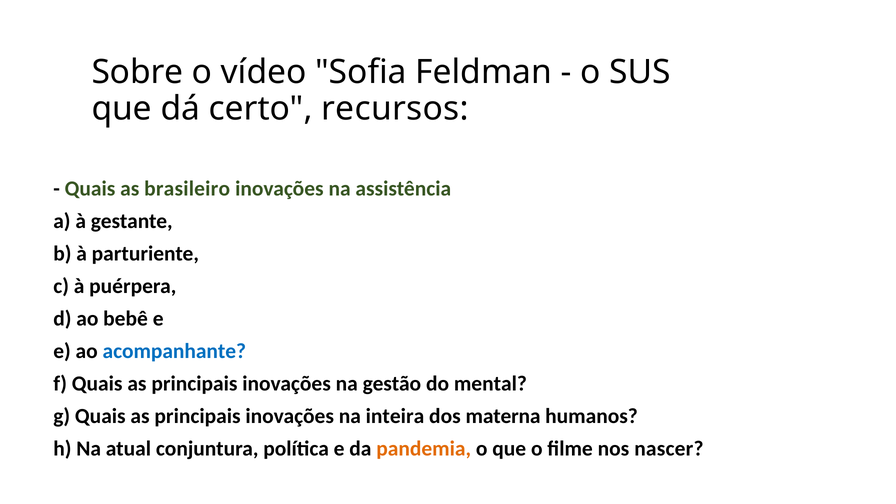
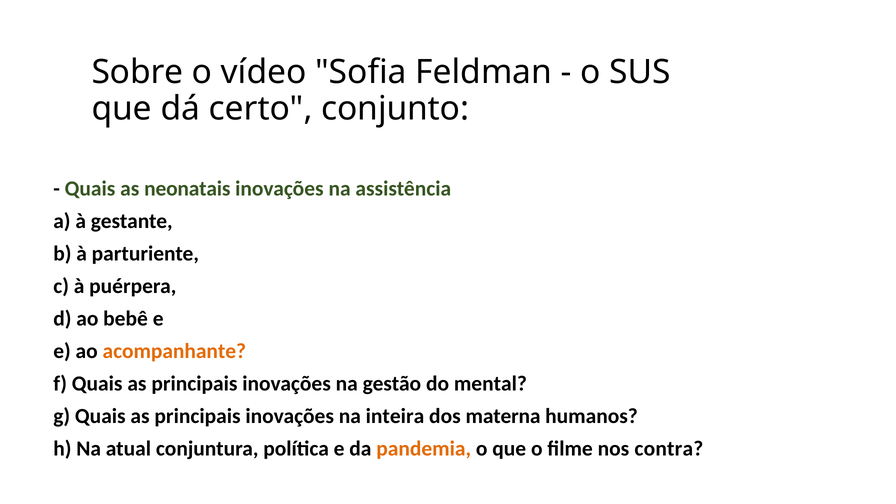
recursos: recursos -> conjunto (395, 109)
brasileiro: brasileiro -> neonatais (187, 189)
acompanhante colour: blue -> orange (174, 351)
nascer: nascer -> contra (669, 449)
